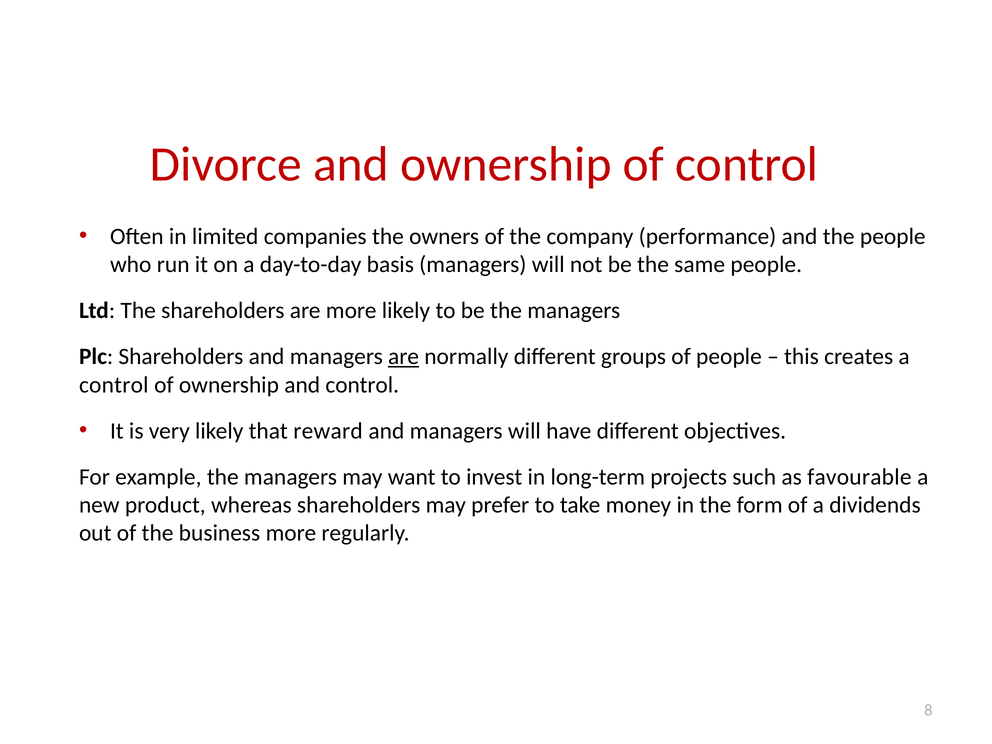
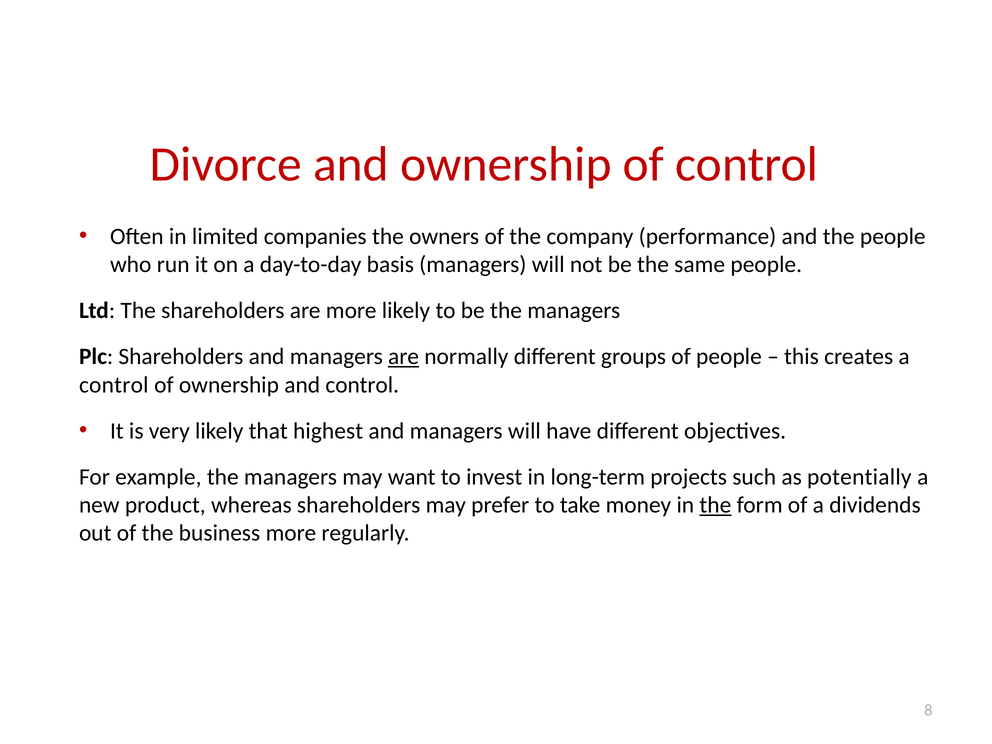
reward: reward -> highest (328, 431)
favourable: favourable -> potentially (859, 477)
the underline: none -> present (715, 505)
